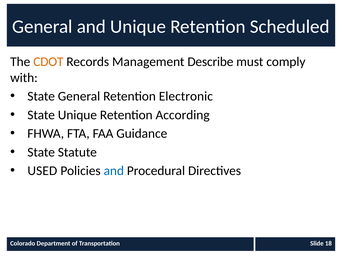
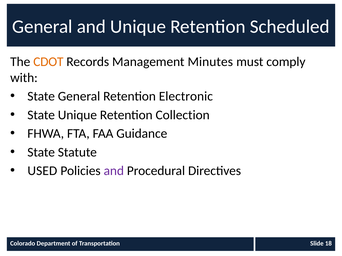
Describe: Describe -> Minutes (210, 62)
According: According -> Collection (183, 115)
and colour: blue -> purple (114, 171)
